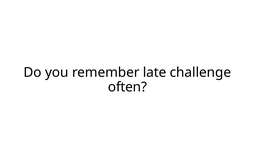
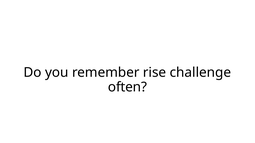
late: late -> rise (155, 73)
